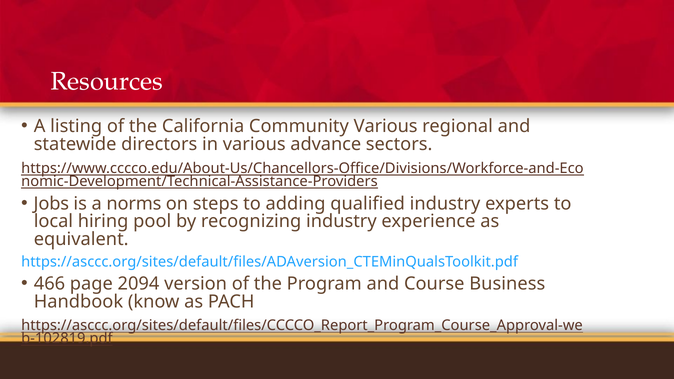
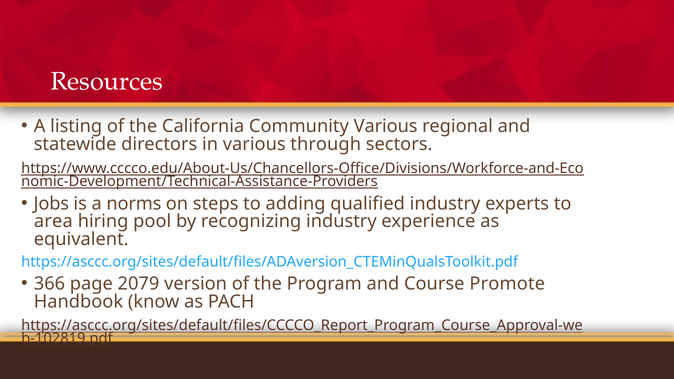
advance: advance -> through (326, 144)
local: local -> area (53, 222)
466: 466 -> 366 (49, 284)
2094: 2094 -> 2079 (138, 284)
Business: Business -> Promote (507, 284)
